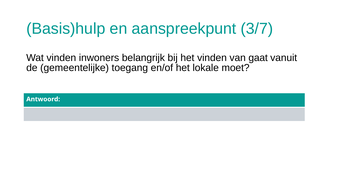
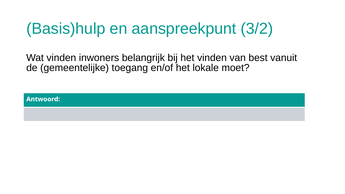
3/7: 3/7 -> 3/2 (257, 29)
gaat: gaat -> best (258, 58)
